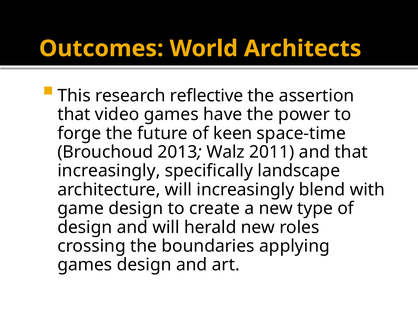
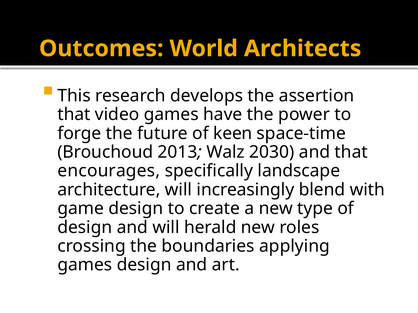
reflective: reflective -> develops (207, 96)
2011: 2011 -> 2030 (272, 152)
increasingly: increasingly -> encourages (109, 171)
